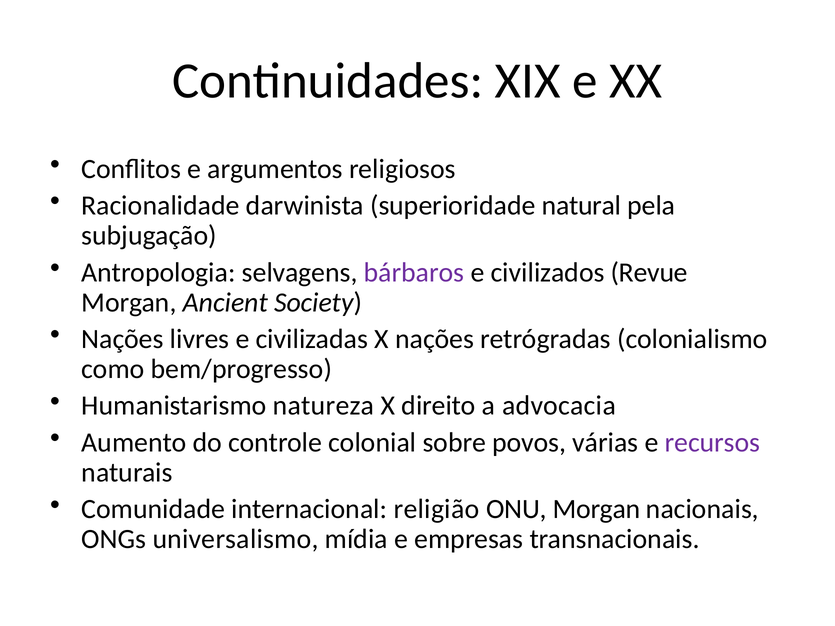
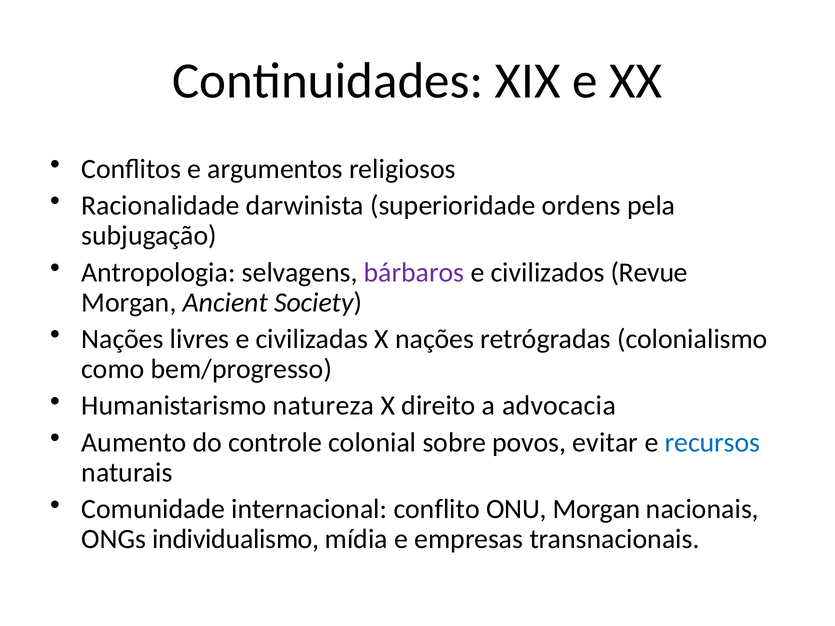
natural: natural -> ordens (581, 206)
várias: várias -> evitar (605, 443)
recursos colour: purple -> blue (712, 443)
religião: religião -> conflito (437, 509)
universalismo: universalismo -> individualismo (236, 540)
